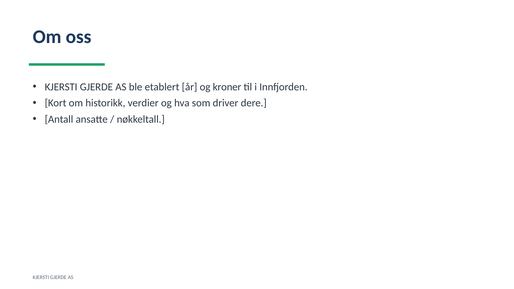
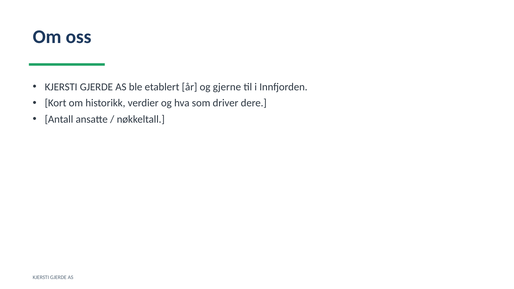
kroner: kroner -> gjerne (227, 87)
